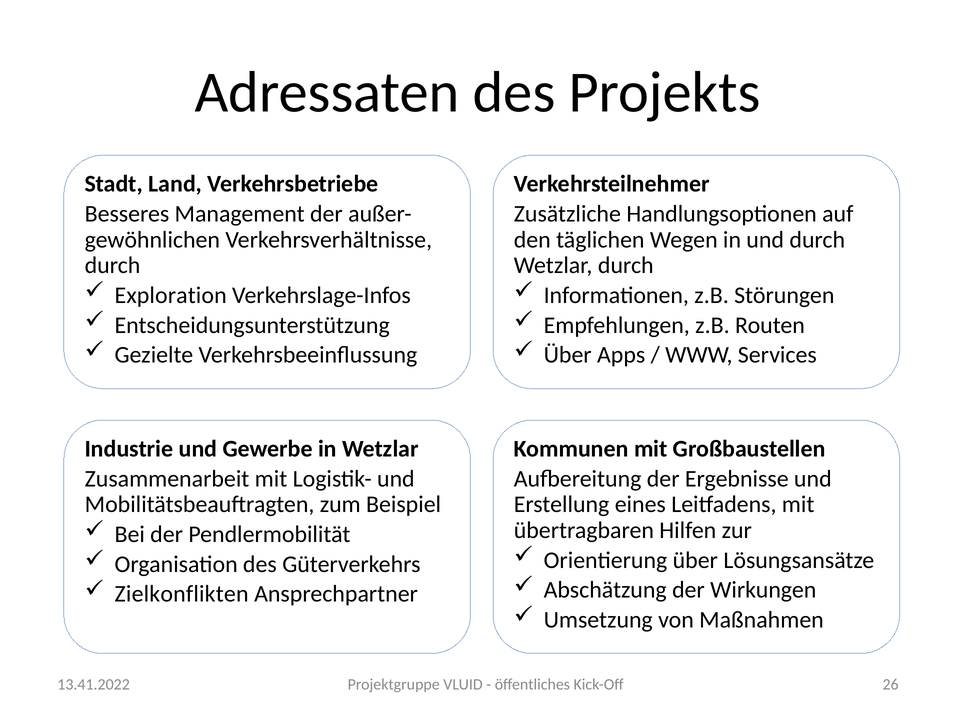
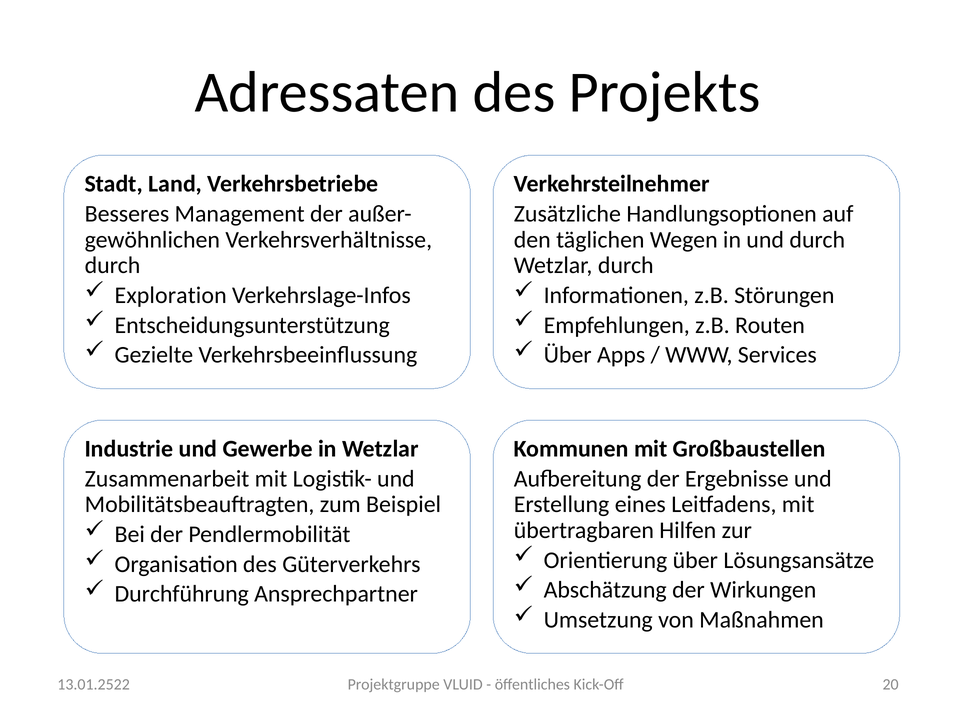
Zielkonflikten: Zielkonflikten -> Durchführung (182, 594)
26: 26 -> 20 (891, 685)
13.41.2022: 13.41.2022 -> 13.01.2522 (94, 685)
